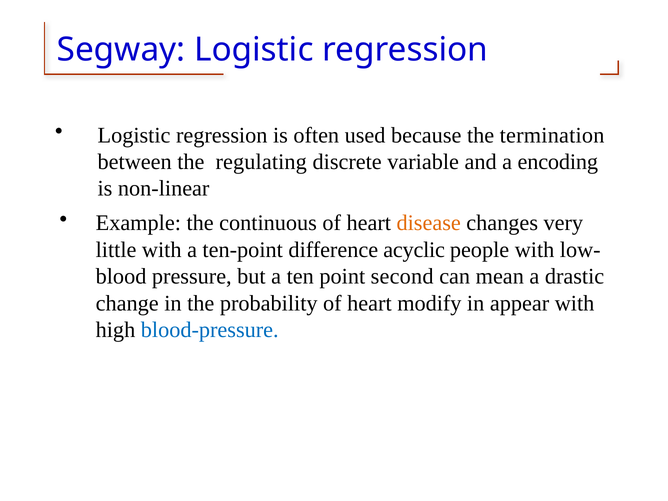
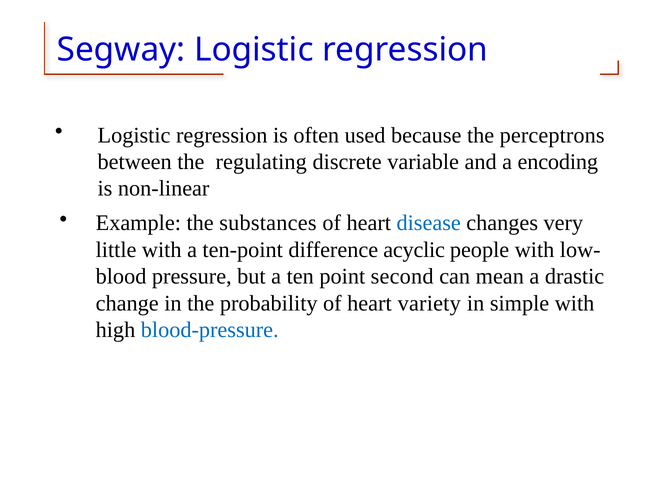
termination: termination -> perceptrons (552, 135)
continuous: continuous -> substances (268, 223)
disease colour: orange -> blue (429, 223)
modify: modify -> variety (429, 303)
appear: appear -> simple (520, 303)
